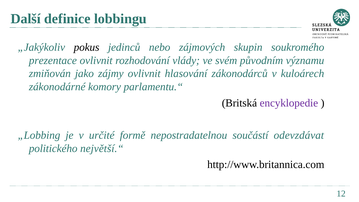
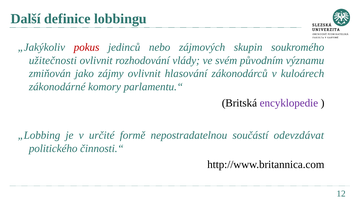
pokus colour: black -> red (87, 47)
prezentace: prezentace -> užitečnosti (53, 60)
největší.“: největší.“ -> činnosti.“ (102, 148)
